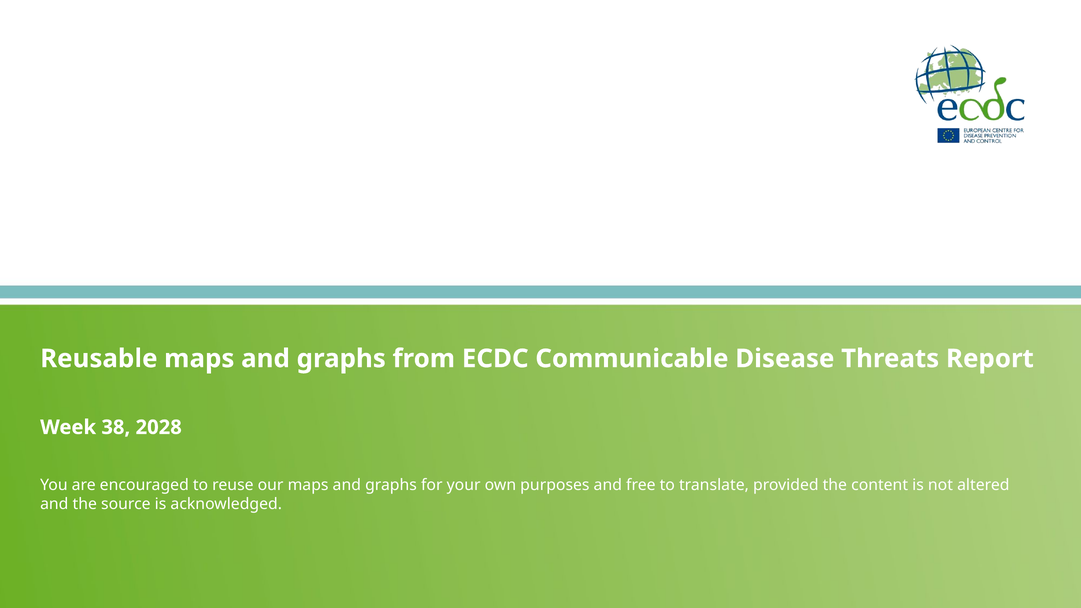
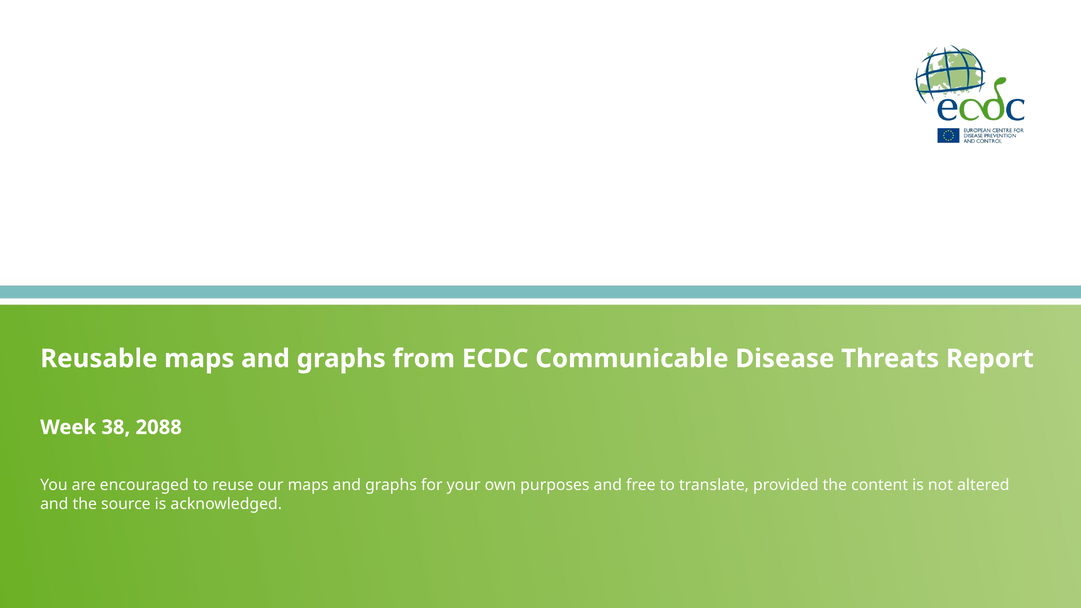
2028: 2028 -> 2088 (159, 427)
